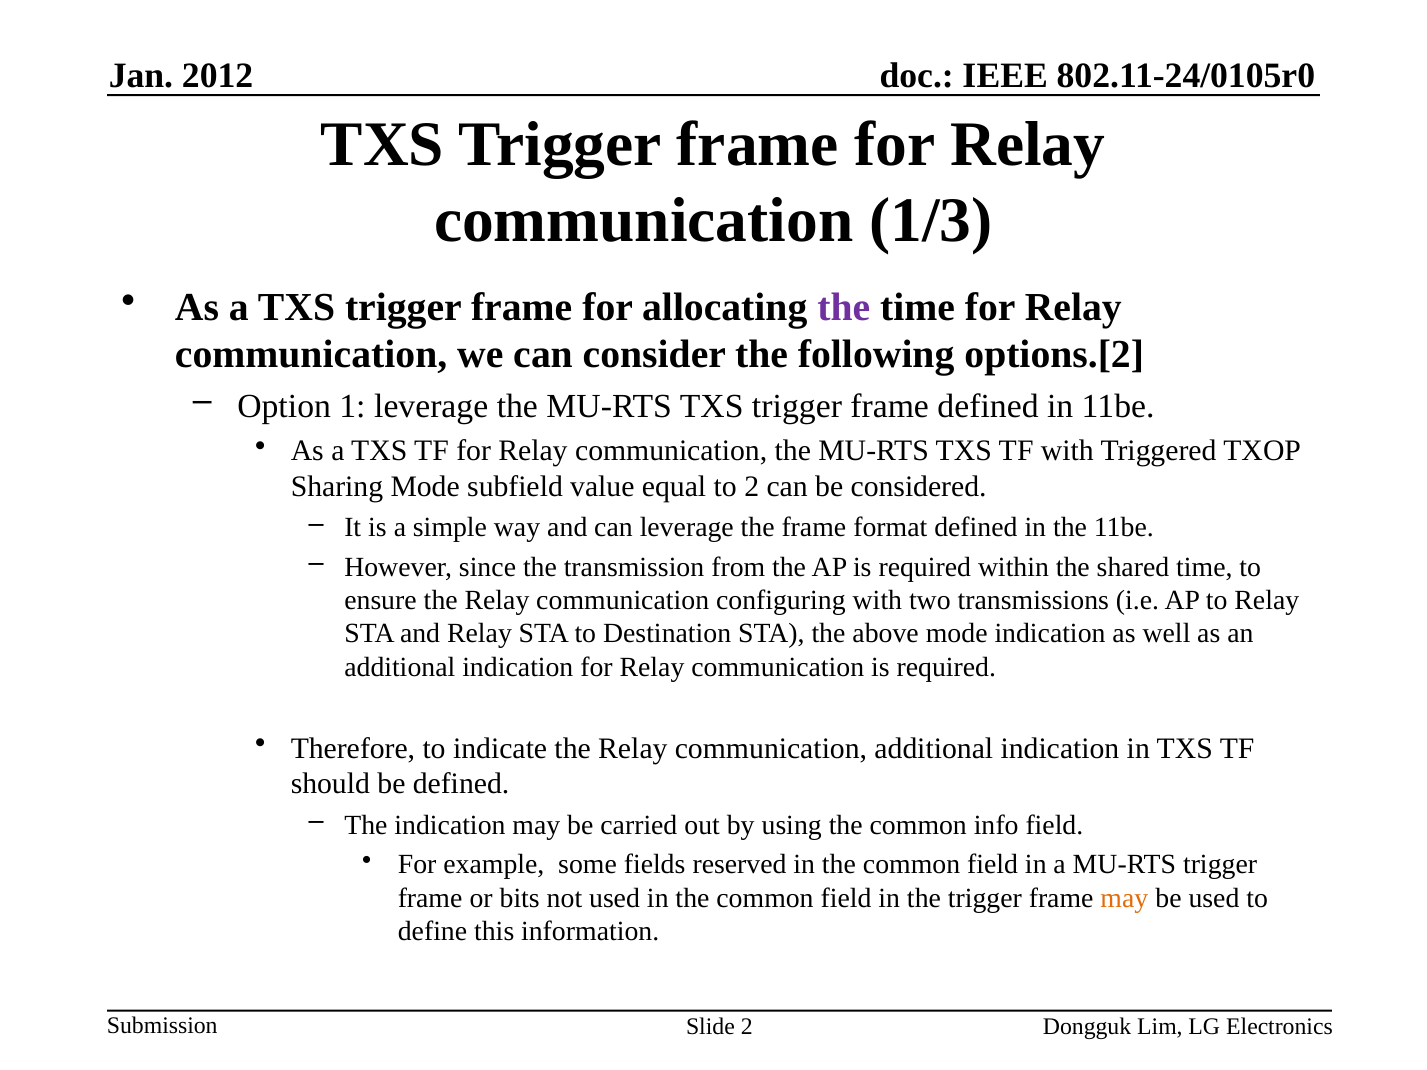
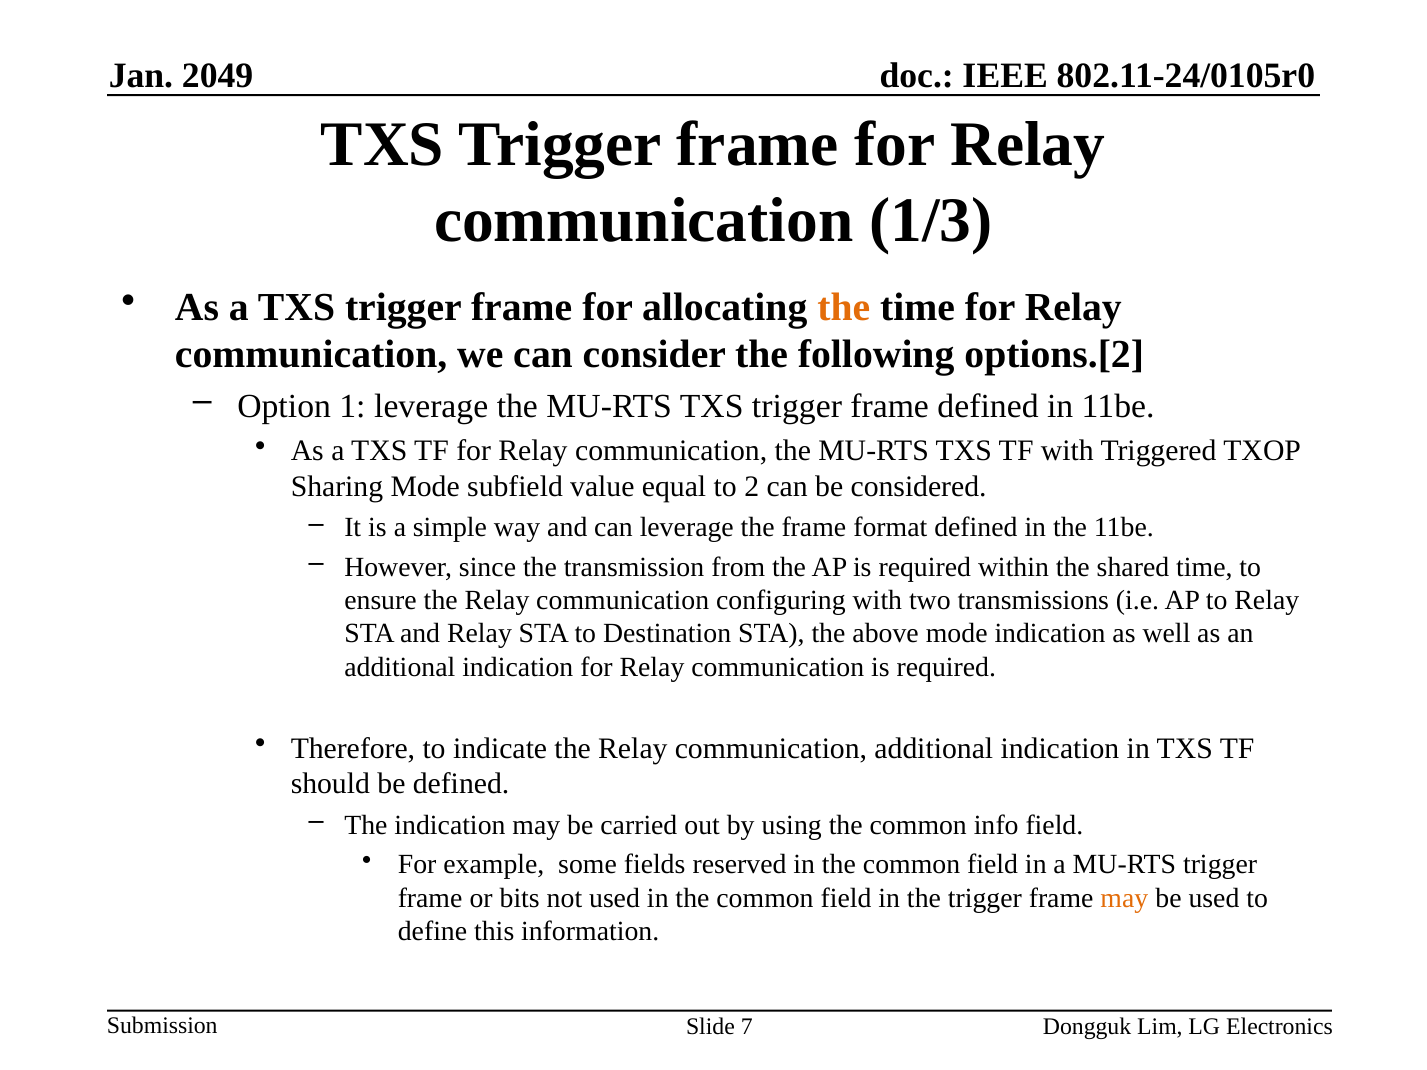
2012: 2012 -> 2049 (218, 76)
the colour: purple -> orange (844, 307)
Slide 2: 2 -> 7 (747, 1026)
